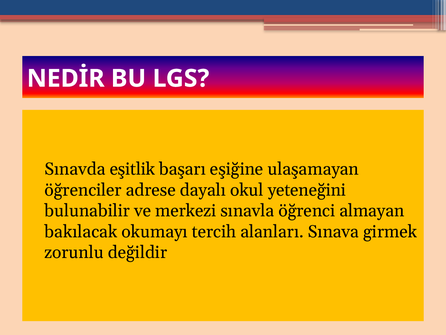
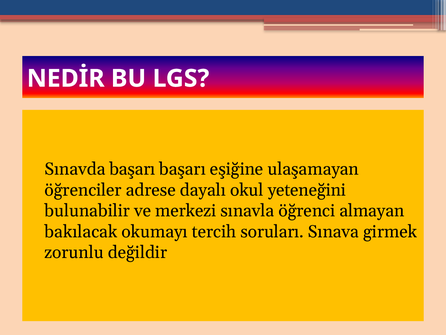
Sınavda eşitlik: eşitlik -> başarı (132, 169)
alanları: alanları -> soruları (272, 231)
